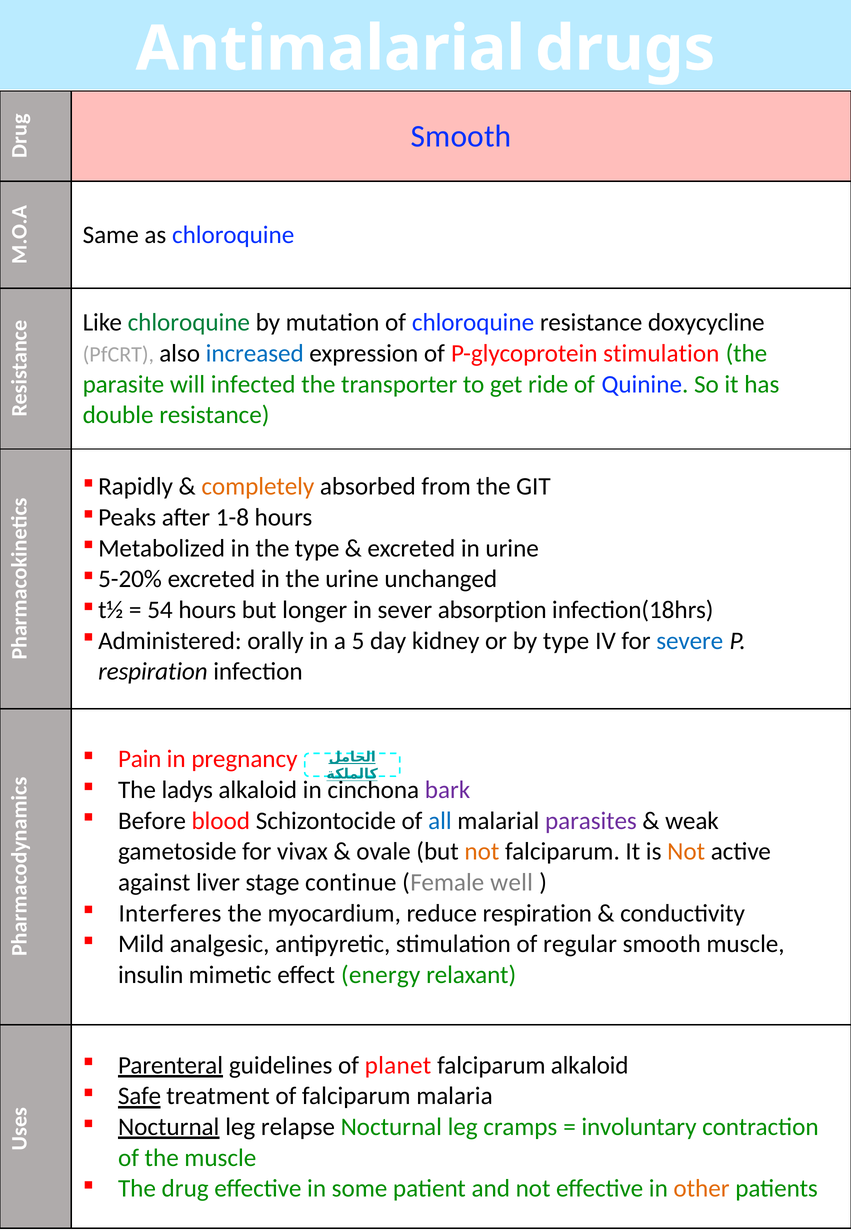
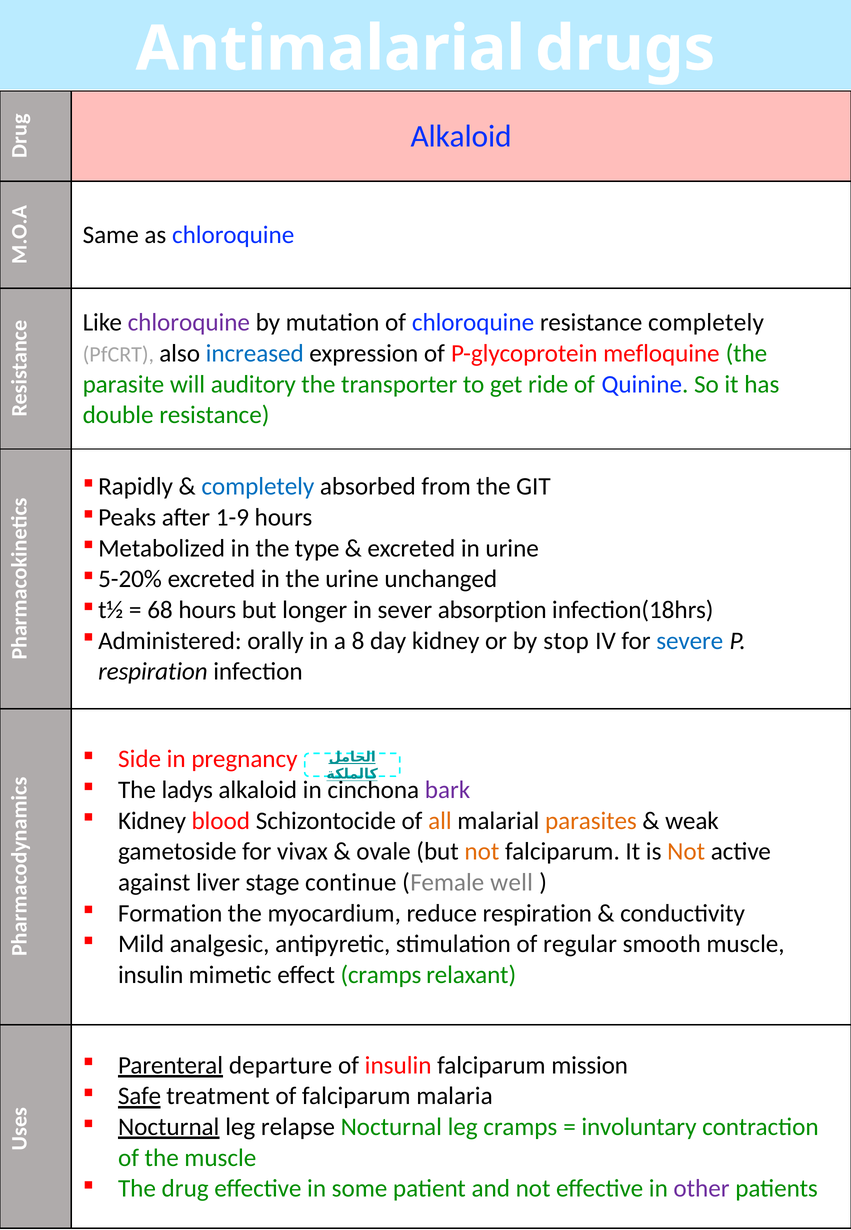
Smooth: Smooth -> Alkaloid (461, 136)
chloroquine colour: green -> purple (189, 322)
resistance doxycycline: doxycycline -> completely (706, 322)
P-glycoprotein stimulation: stimulation -> mefloquine (661, 353)
infected: infected -> auditory (253, 384)
completely colour: orange -> blue (258, 486)
1-8: 1-8 -> 1-9 (232, 517)
54: 54 -> 68 (160, 610)
5: 5 -> 8 (358, 640)
by type: type -> stop (566, 640)
Pain: Pain -> Side (140, 759)
Before: Before -> Kidney (152, 820)
all colour: blue -> orange (440, 820)
parasites colour: purple -> orange (591, 820)
Interferes: Interferes -> Formation (170, 913)
effect energy: energy -> cramps (381, 974)
guidelines: guidelines -> departure (281, 1065)
of planet: planet -> insulin (398, 1065)
falciparum alkaloid: alkaloid -> mission (590, 1065)
other colour: orange -> purple (702, 1188)
